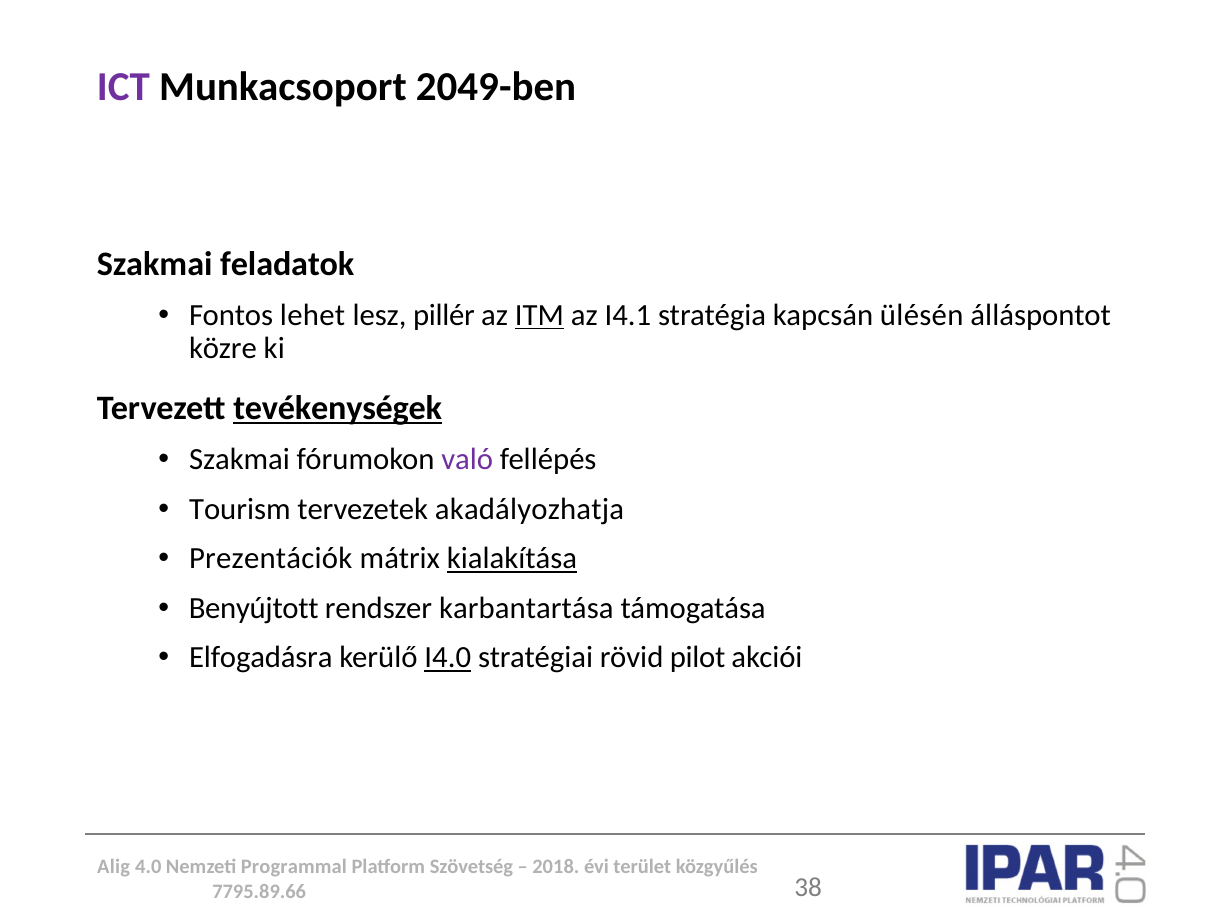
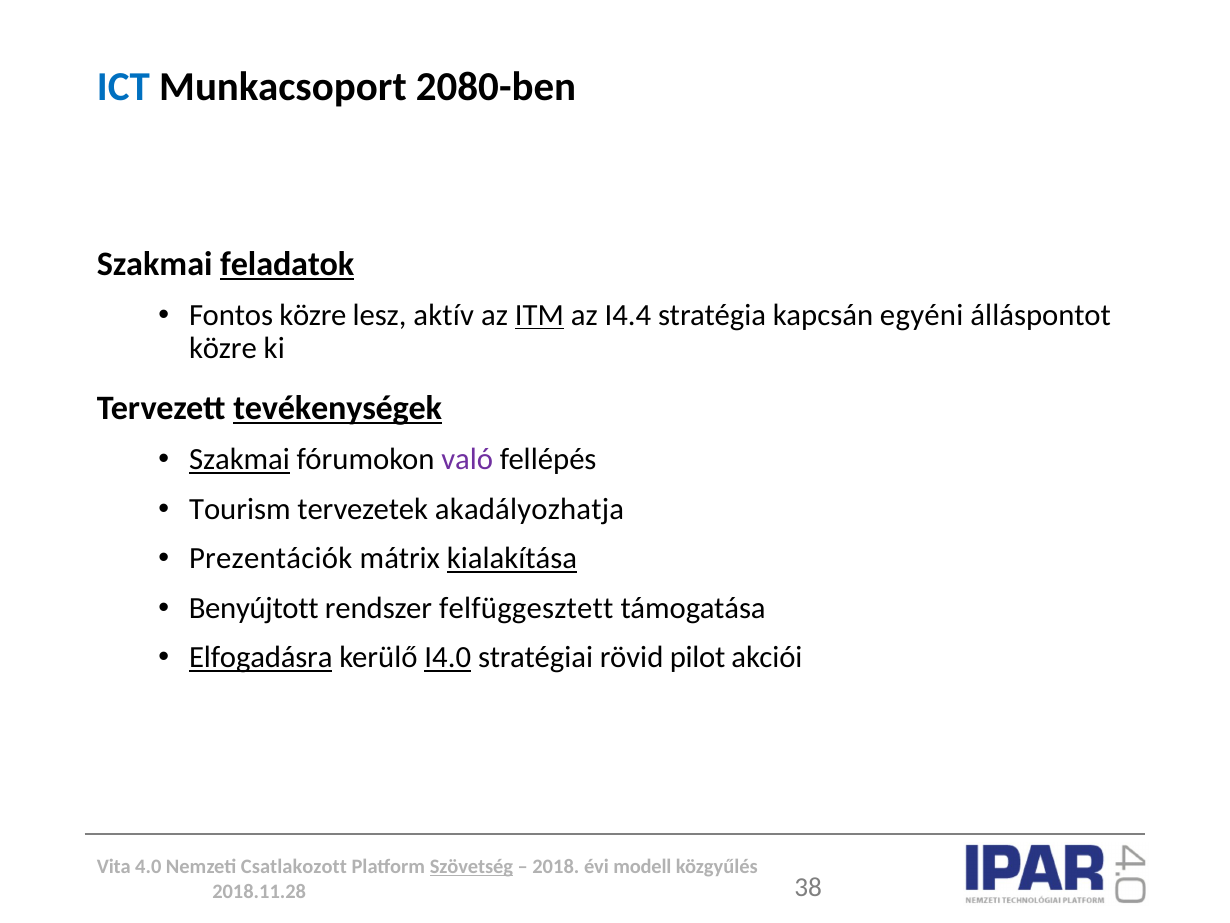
ICT colour: purple -> blue (123, 87)
2049-ben: 2049-ben -> 2080-ben (496, 87)
feladatok underline: none -> present (287, 264)
Fontos lehet: lehet -> közre (313, 315)
pillér: pillér -> aktív (444, 315)
I4.1: I4.1 -> I4.4 (628, 315)
ülésén: ülésén -> egyéni (922, 315)
Szakmai underline: none -> present (239, 460)
karbantartása: karbantartása -> felfüggesztett (526, 608)
Elfogadásra underline: none -> present (261, 657)
Alig: Alig -> Vita (114, 866)
Programmal: Programmal -> Csatlakozott (294, 866)
Szövetség underline: none -> present (471, 866)
terület: terület -> modell (642, 866)
7795.89.66: 7795.89.66 -> 2018.11.28 (259, 891)
